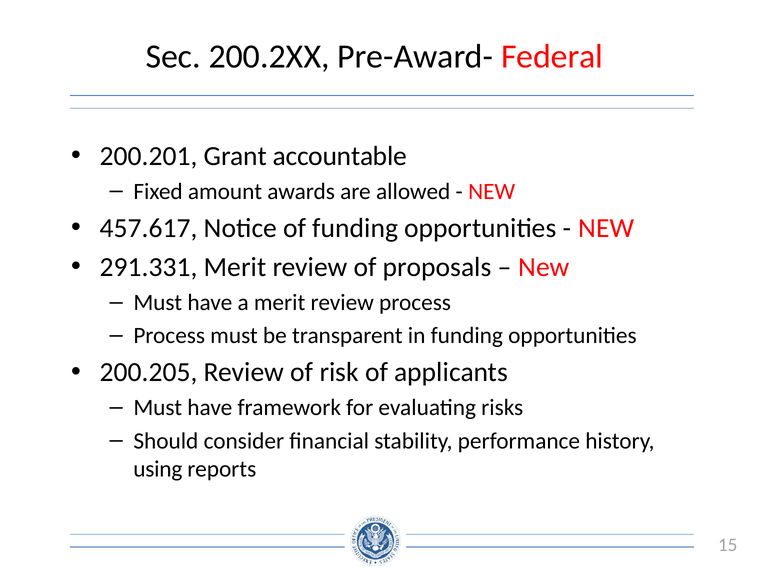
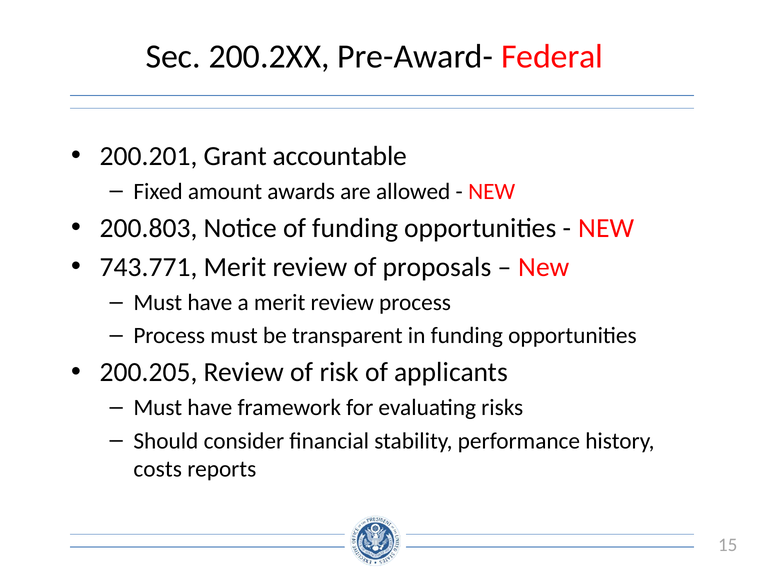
457.617: 457.617 -> 200.803 (149, 228)
291.331: 291.331 -> 743.771 (149, 267)
using: using -> costs (158, 469)
